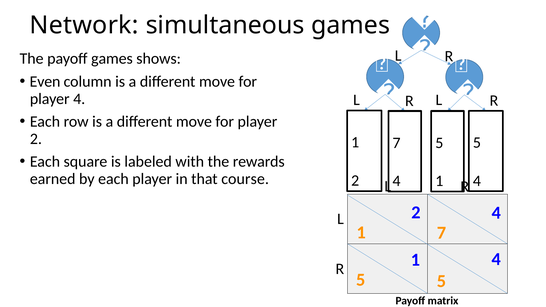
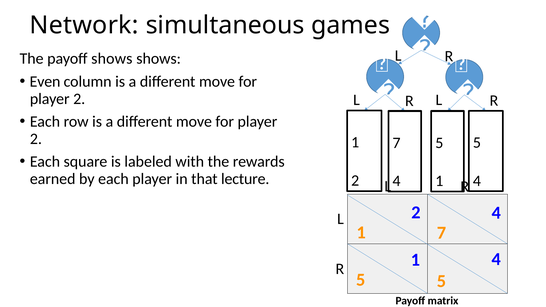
payoff games: games -> shows (112, 59)
4: 4 -> 2 (79, 99)
course: course -> lecture (245, 179)
